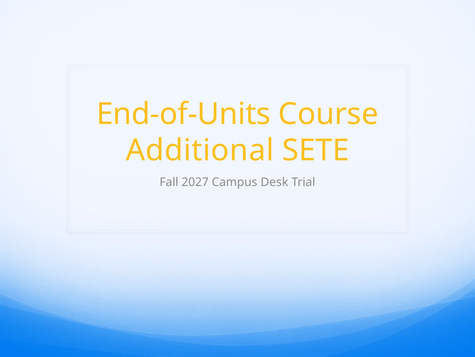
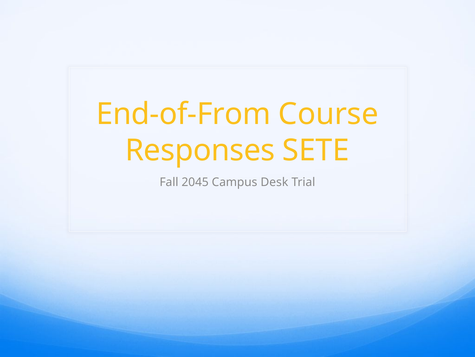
End-of-Units: End-of-Units -> End-of-From (183, 114)
Additional: Additional -> Responses (200, 150)
2027: 2027 -> 2045 (195, 182)
